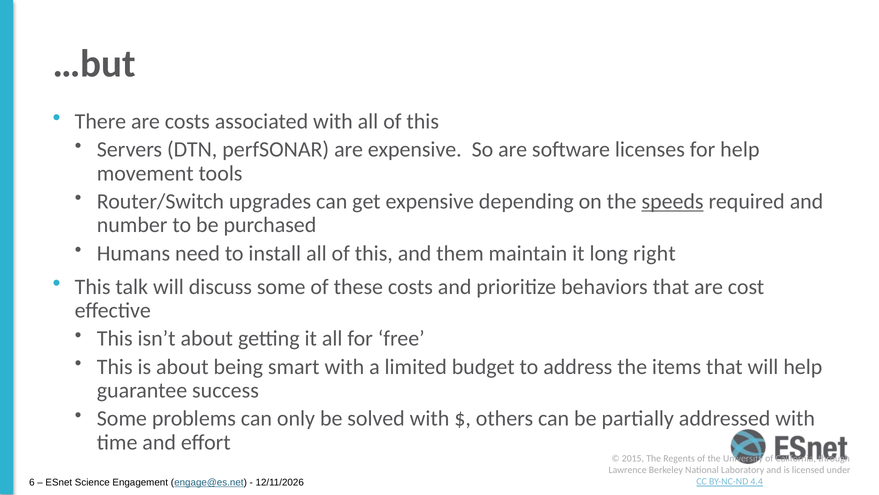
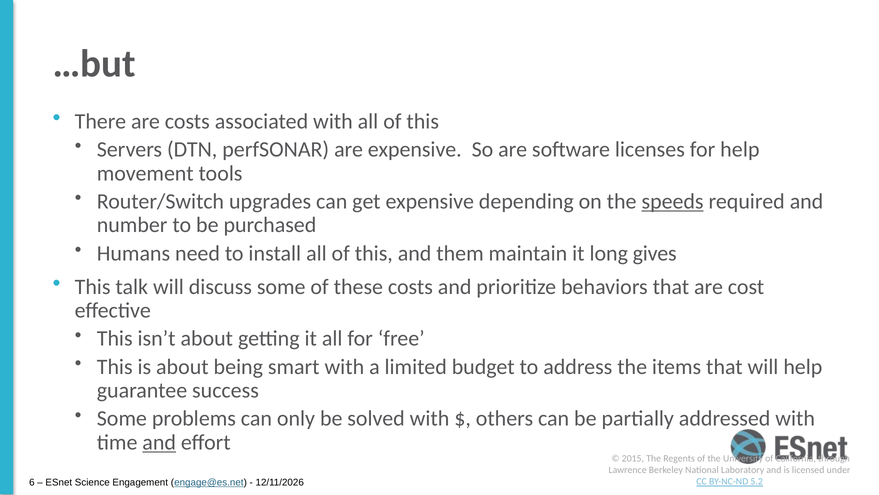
right: right -> gives (655, 253)
and underline: none -> present (159, 442)
4.4: 4.4 -> 5.2 (757, 481)
